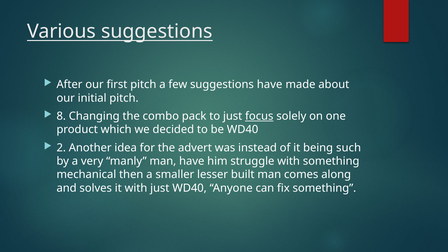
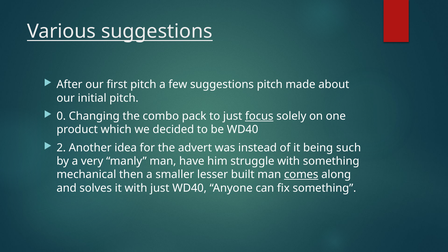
suggestions have: have -> pitch (270, 85)
8: 8 -> 0 (61, 116)
comes underline: none -> present (301, 175)
